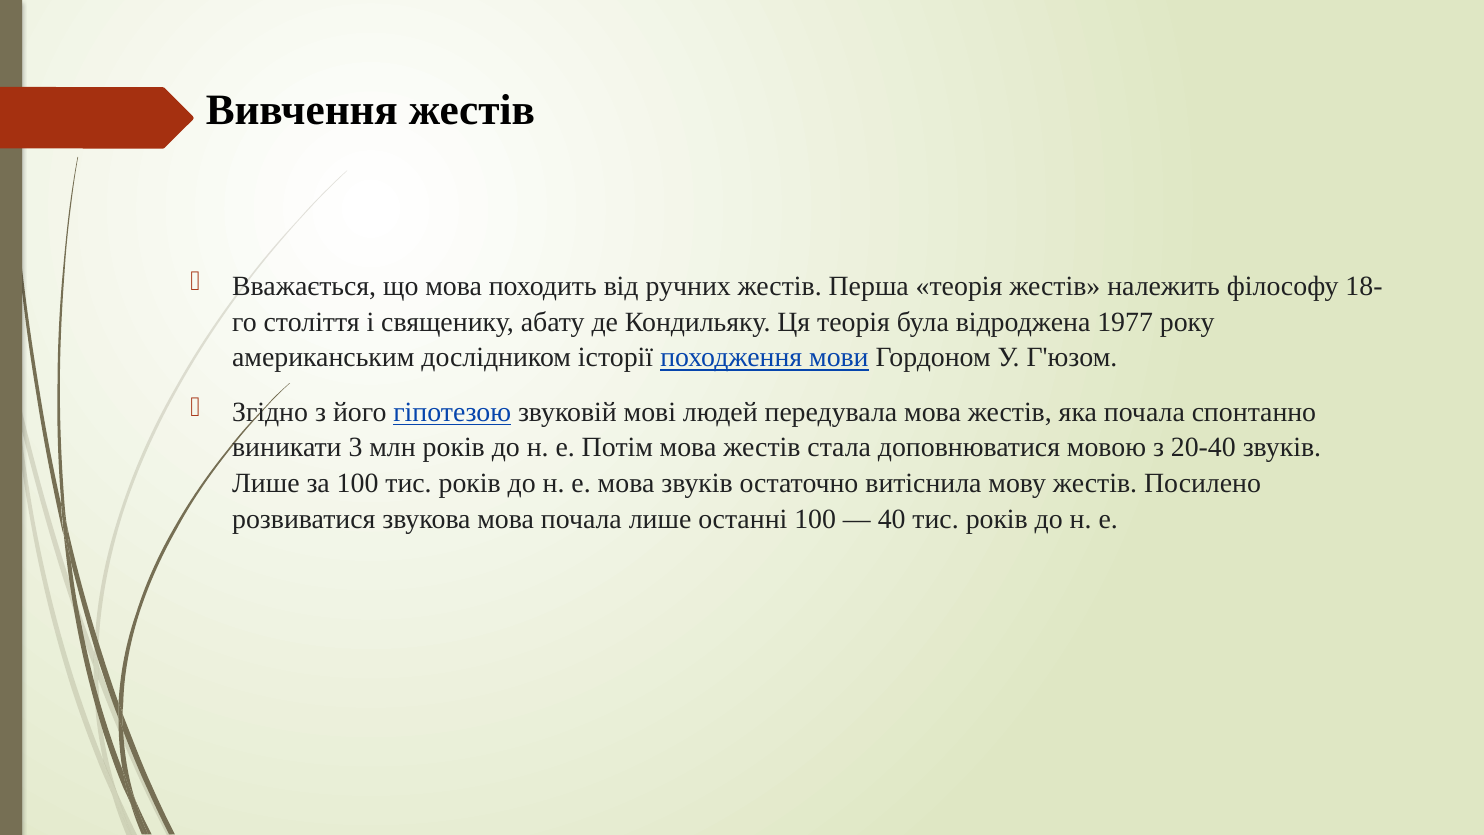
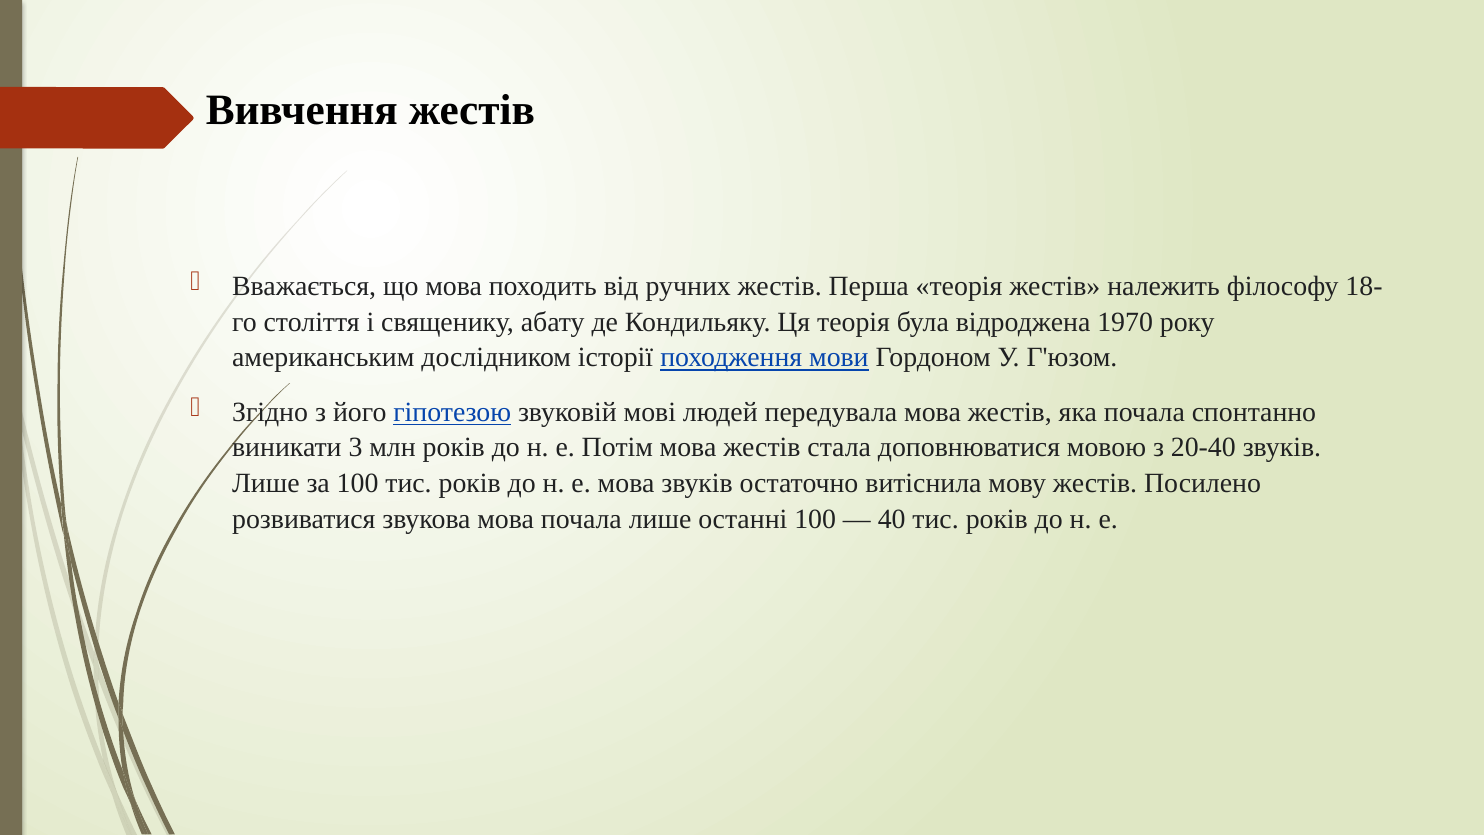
1977: 1977 -> 1970 (1125, 322)
